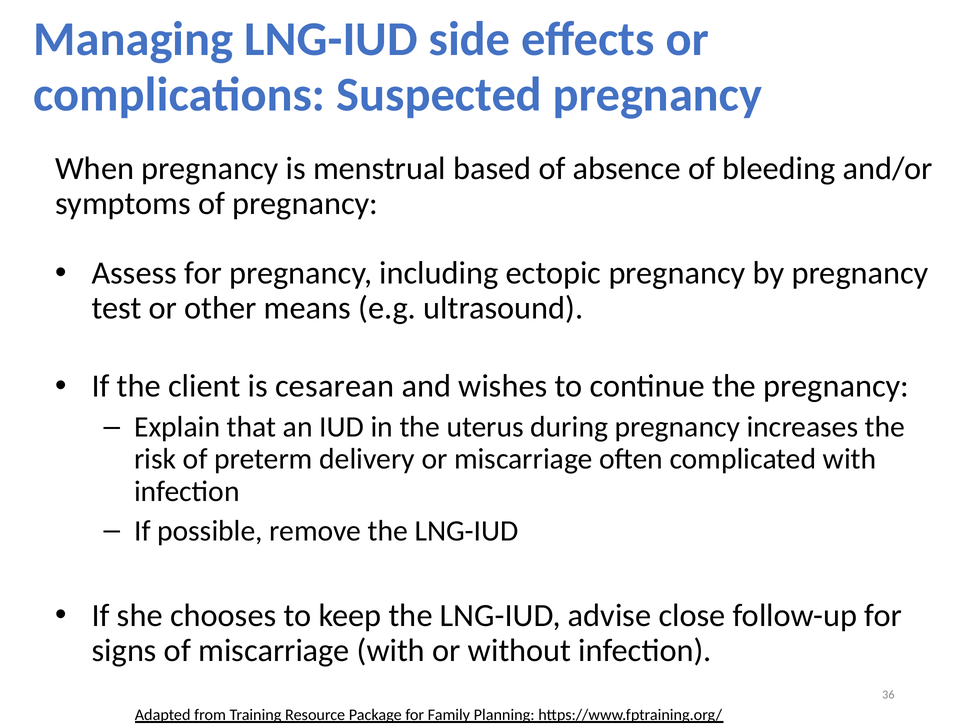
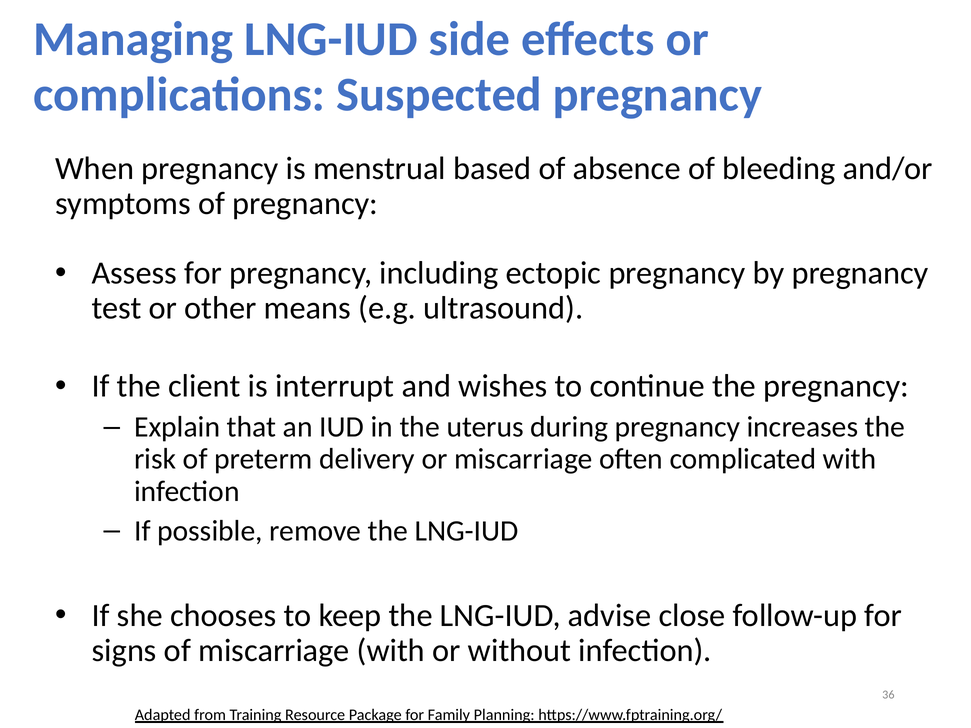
cesarean: cesarean -> interrupt (335, 386)
